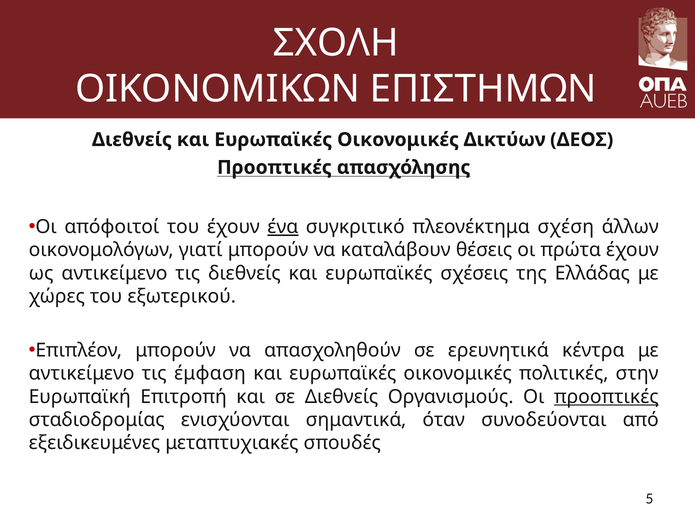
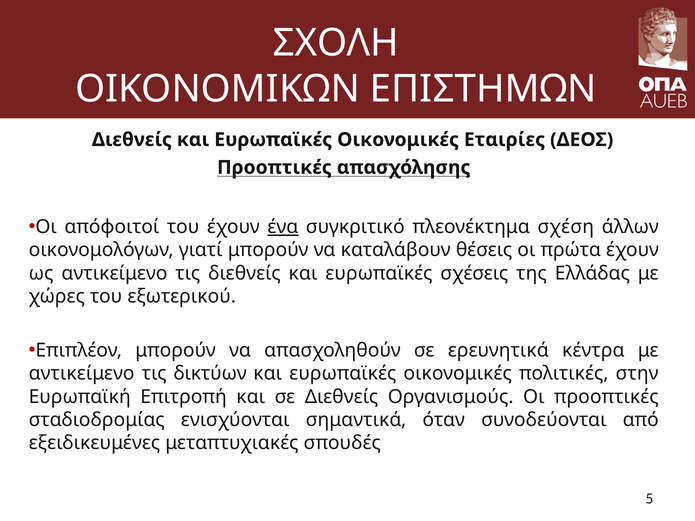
Δικτύων: Δικτύων -> Εταιρίες (505, 140)
έμφαση: έμφαση -> δικτύων (210, 374)
προοπτικές underline: present -> none (606, 397)
